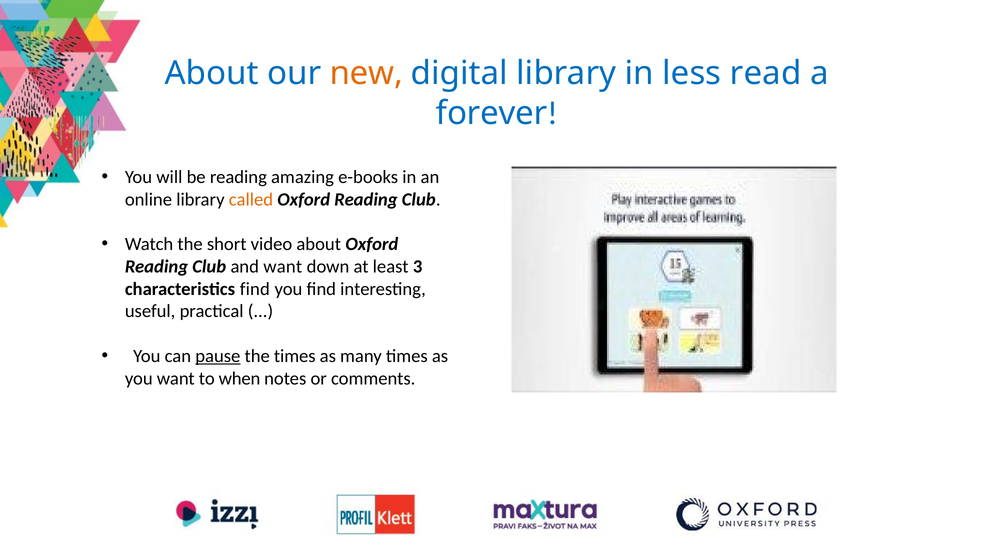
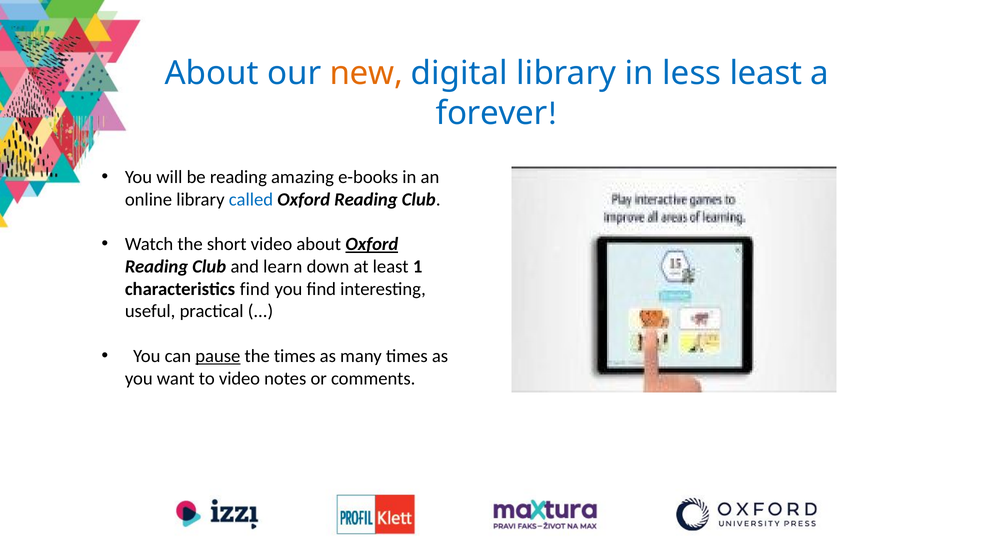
less read: read -> least (766, 74)
called colour: orange -> blue (251, 200)
Oxford underline: none -> present (372, 244)
and want: want -> learn (283, 267)
3: 3 -> 1 (418, 267)
to when: when -> video (240, 378)
